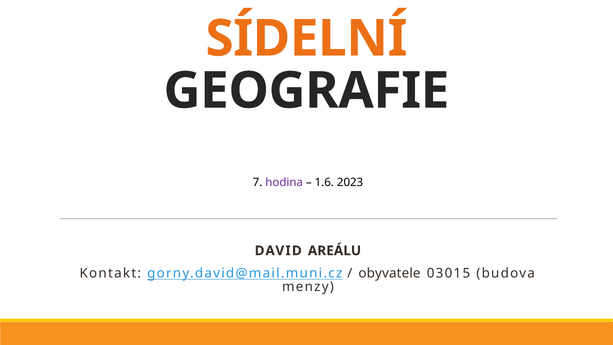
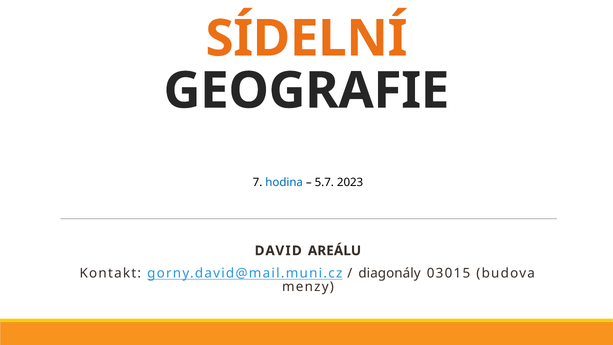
hodina colour: purple -> blue (284, 182)
1.6: 1.6 -> 5.7 (324, 182)
obyvatele: obyvatele -> diagonály (390, 273)
